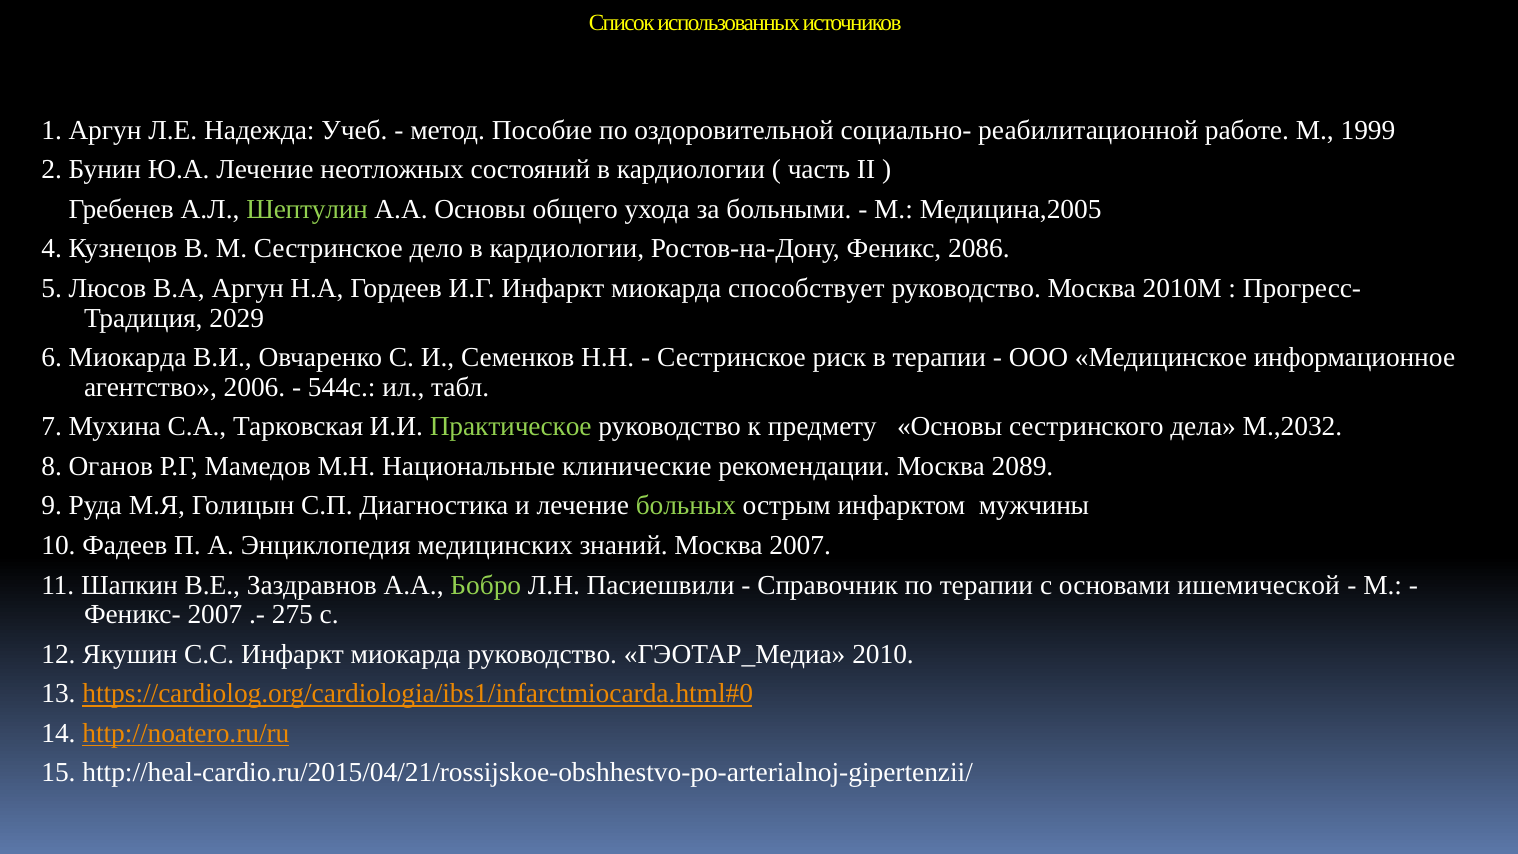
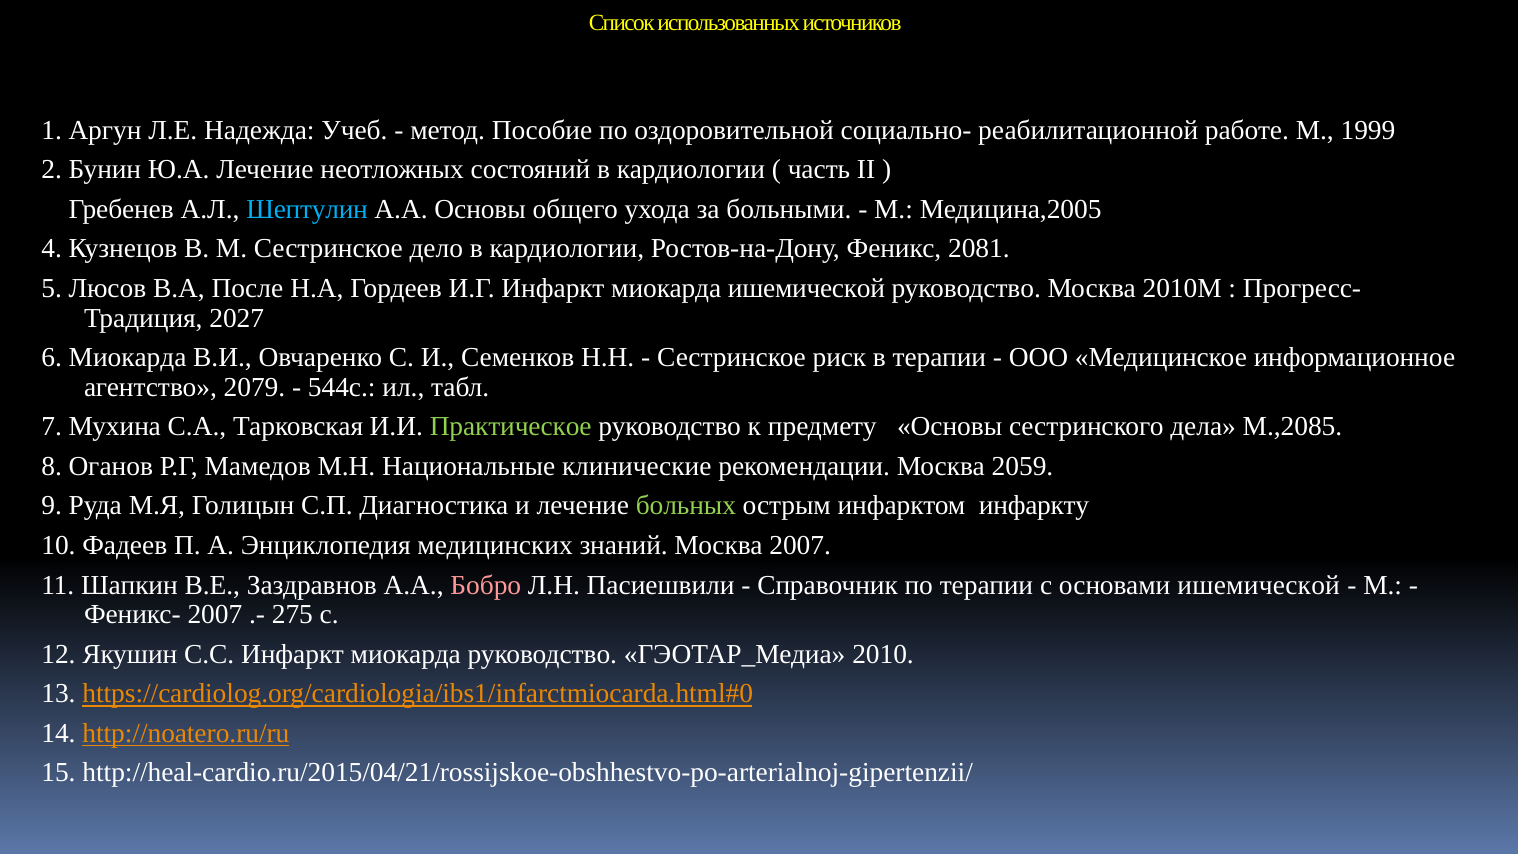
Шептулин colour: light green -> light blue (307, 209)
2086: 2086 -> 2081 (979, 249)
В.А Аргун: Аргун -> После (247, 288)
миокарда способствует: способствует -> ишемической (806, 288)
2029: 2029 -> 2027 (237, 318)
2006: 2006 -> 2079 (254, 387)
М.,2032: М.,2032 -> М.,2085 (1292, 427)
2089: 2089 -> 2059 (1023, 466)
мужчины: мужчины -> инфаркту (1034, 506)
Бобро colour: light green -> pink (486, 585)
